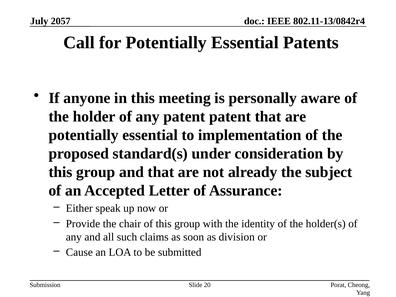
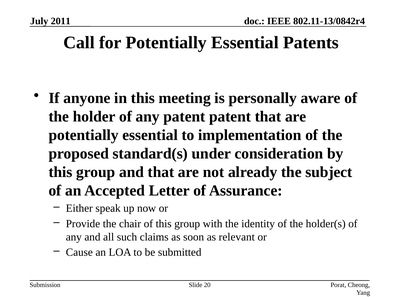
2057: 2057 -> 2011 (61, 21)
division: division -> relevant (237, 237)
